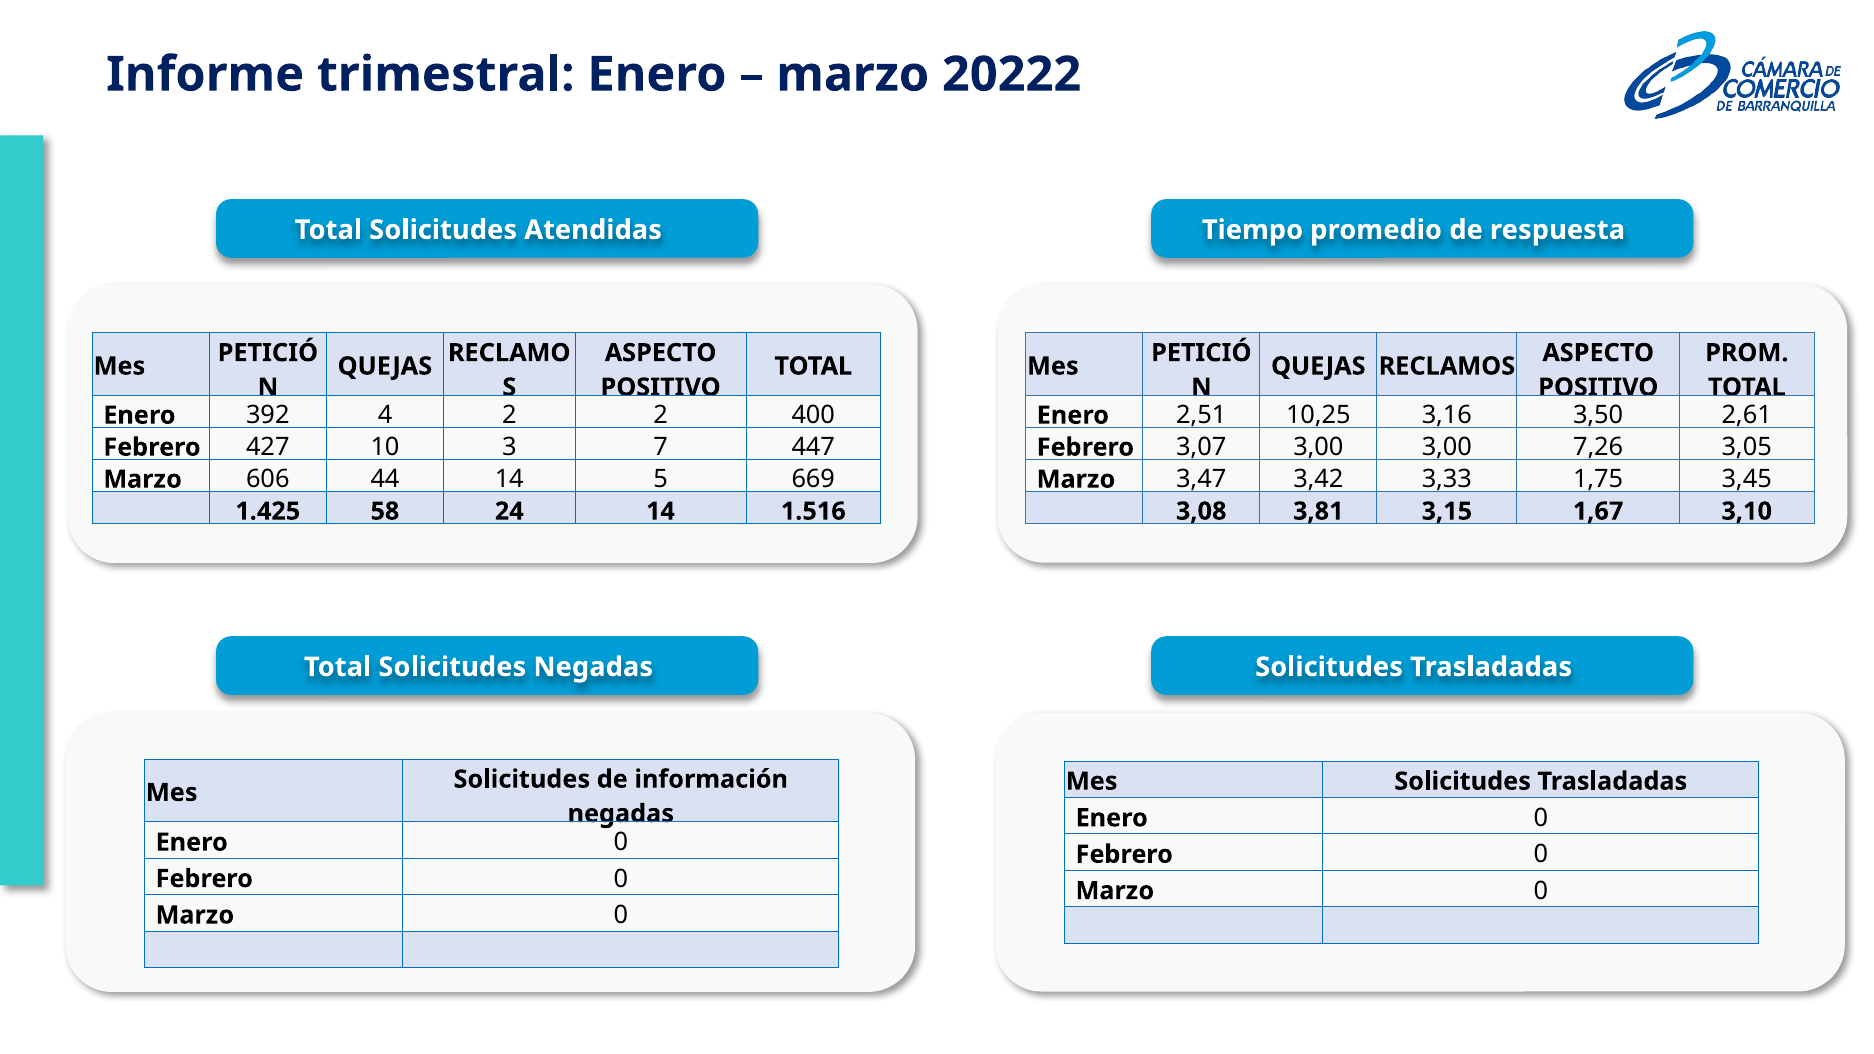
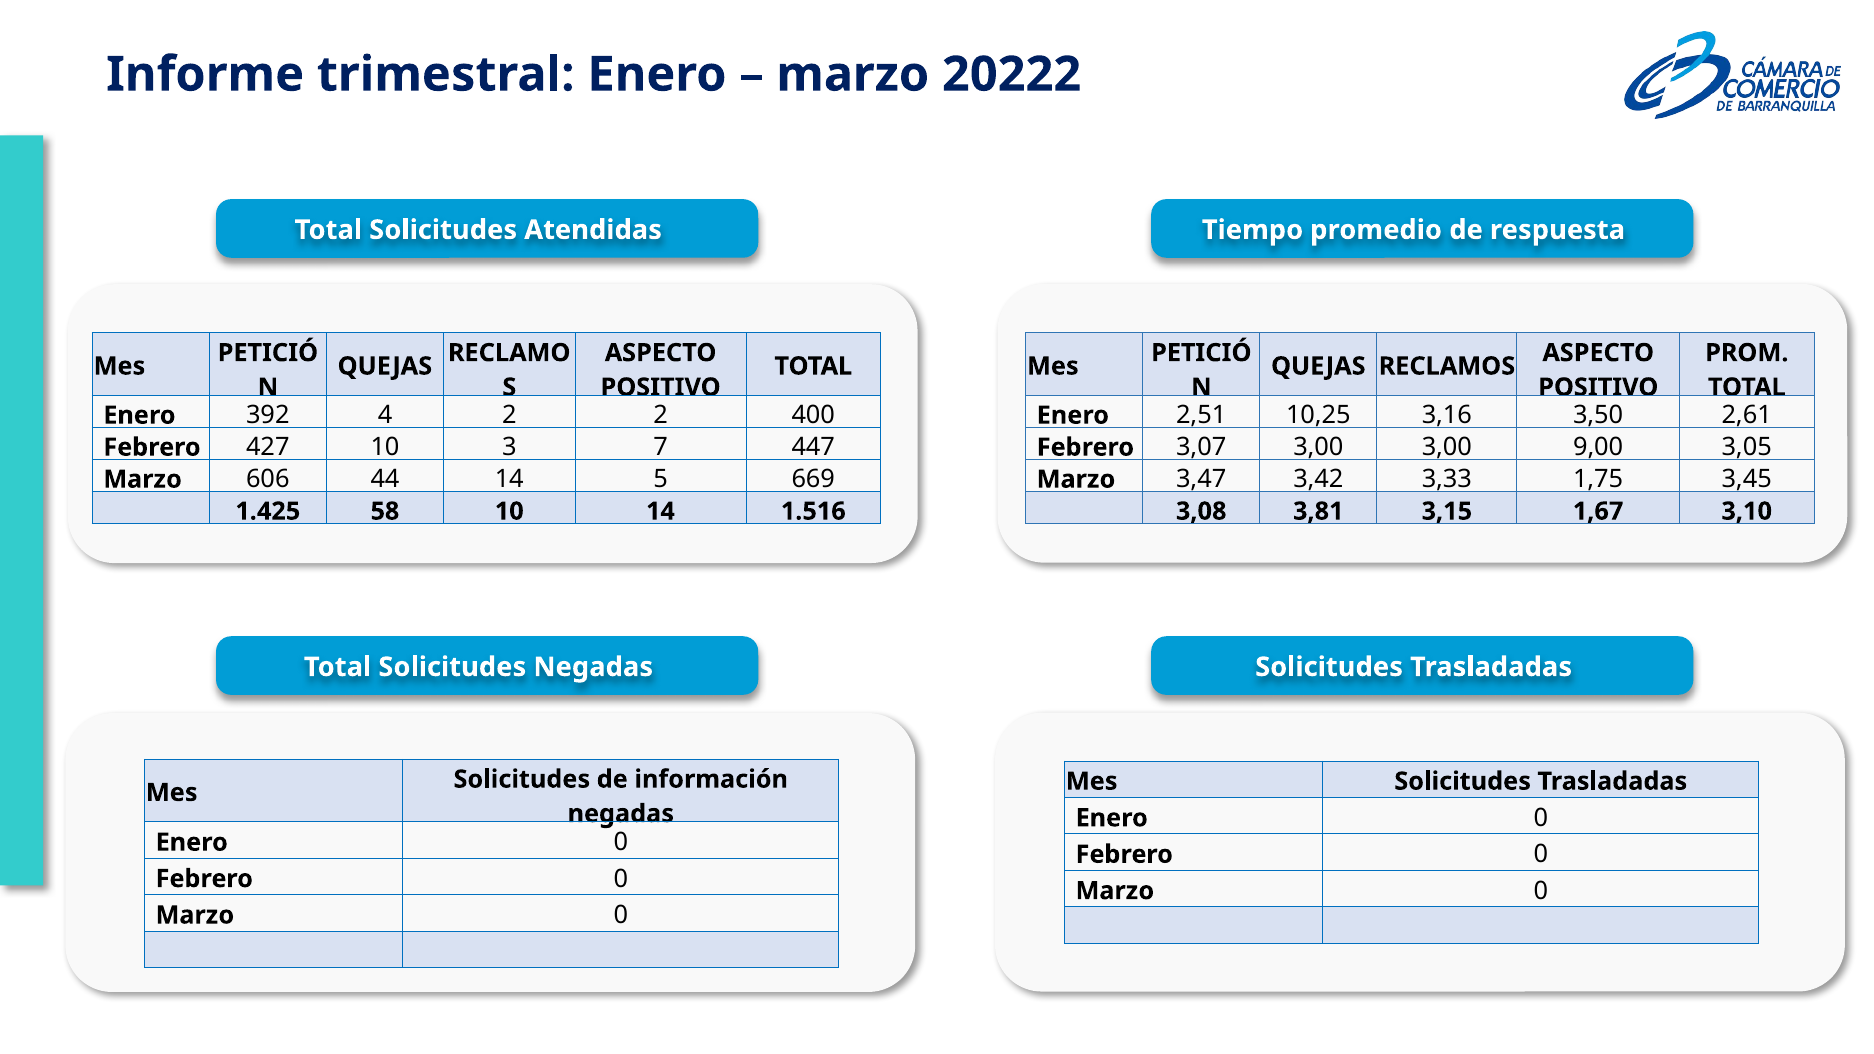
7,26: 7,26 -> 9,00 (1598, 447)
58 24: 24 -> 10 (509, 511)
